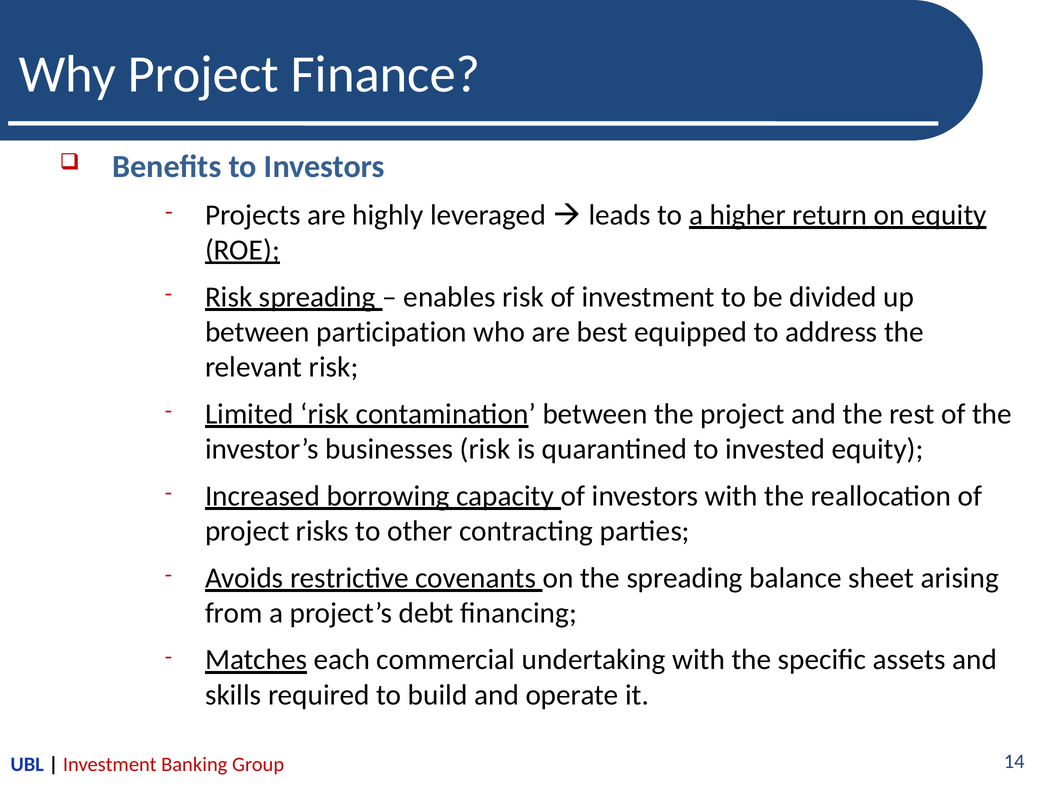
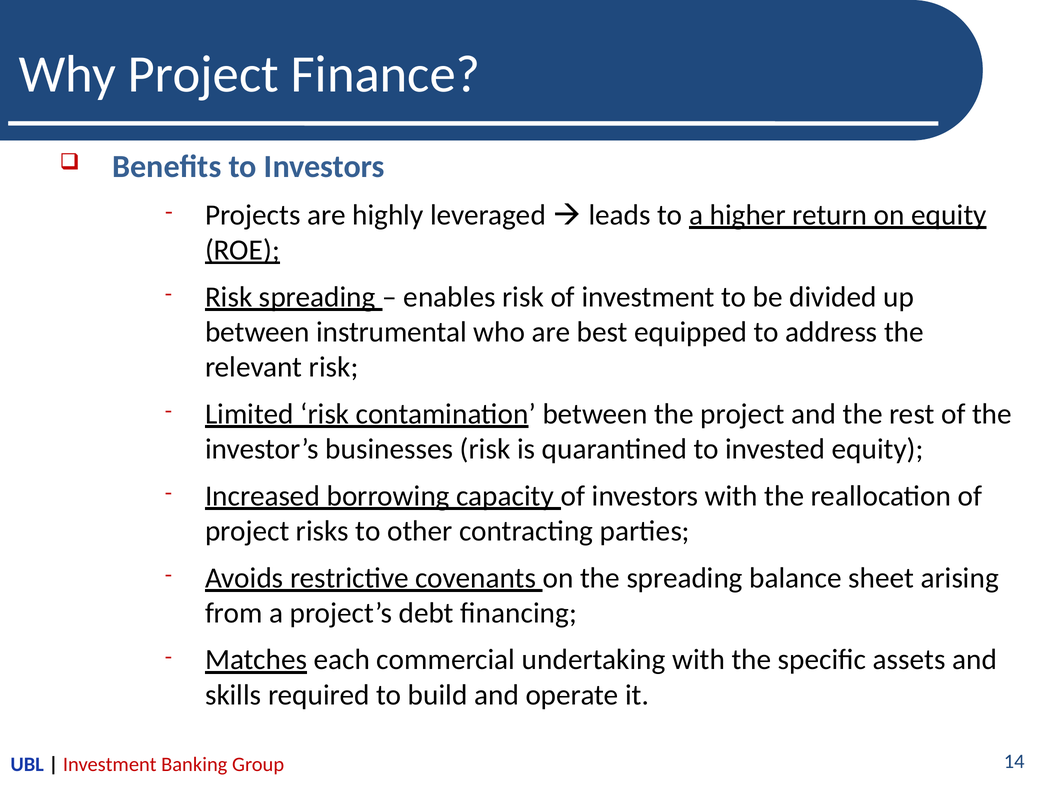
participation: participation -> instrumental (392, 332)
